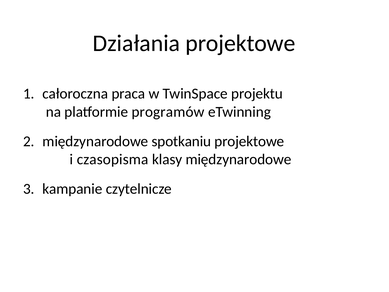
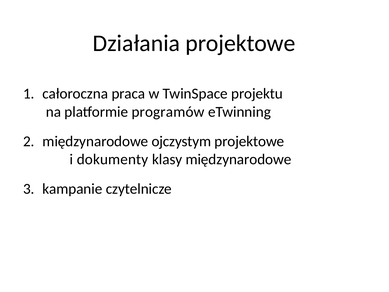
spotkaniu: spotkaniu -> ojczystym (181, 141)
czasopisma: czasopisma -> dokumenty (113, 159)
